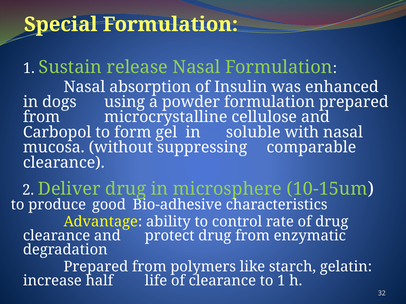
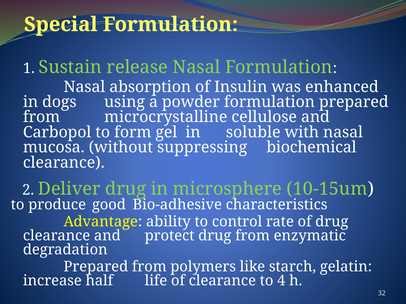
comparable: comparable -> biochemical (311, 148)
to 1: 1 -> 4 (281, 281)
